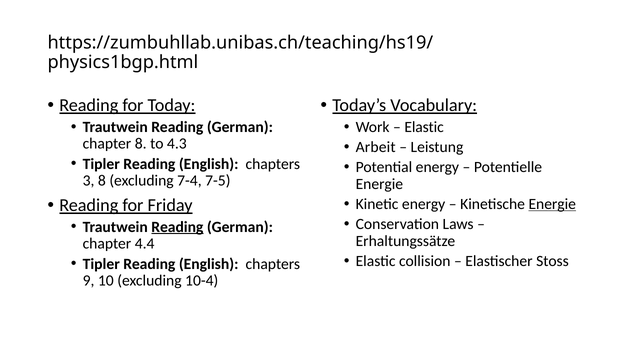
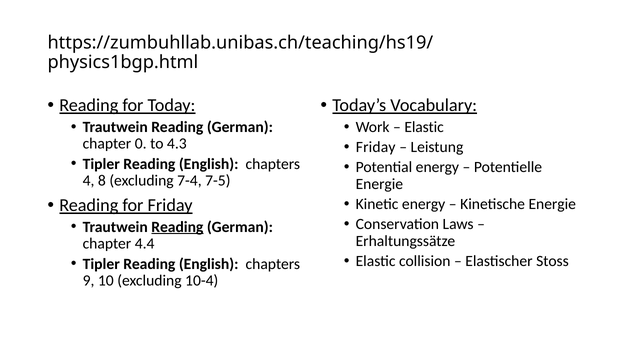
chapter 8: 8 -> 0 (141, 144)
Arbeit: Arbeit -> Friday (376, 147)
3: 3 -> 4 (89, 181)
Energie underline: present -> none (552, 204)
